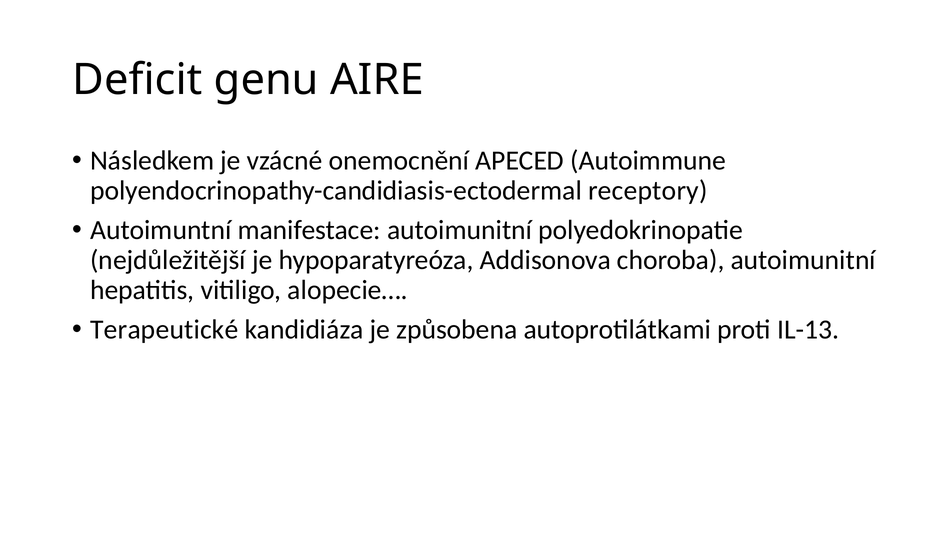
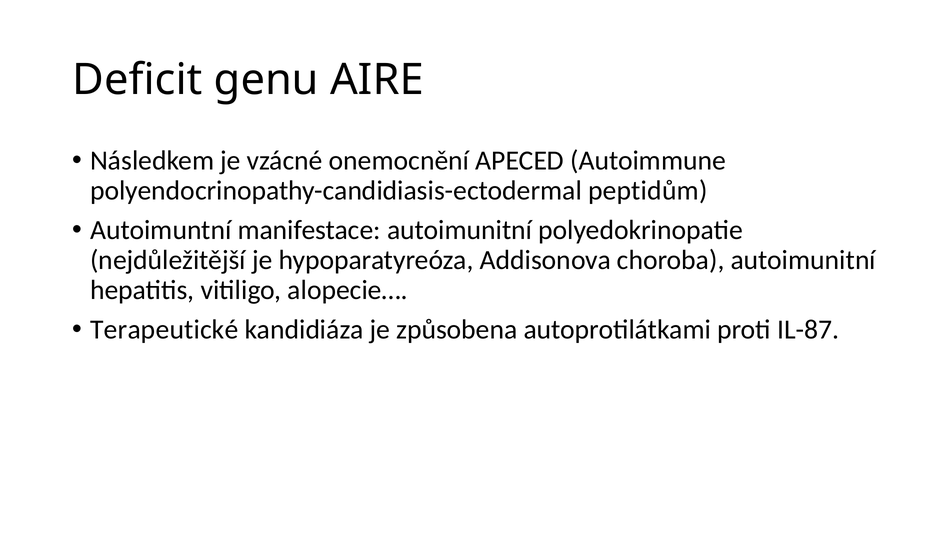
receptory: receptory -> peptidům (648, 190)
IL-13: IL-13 -> IL-87 (808, 330)
